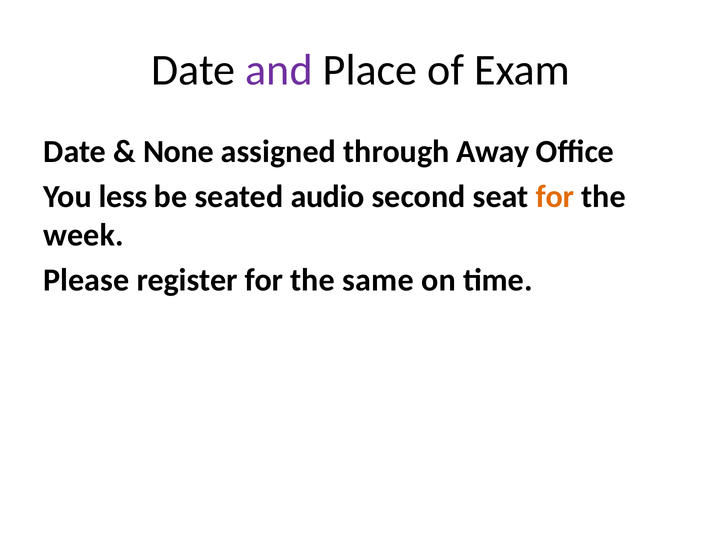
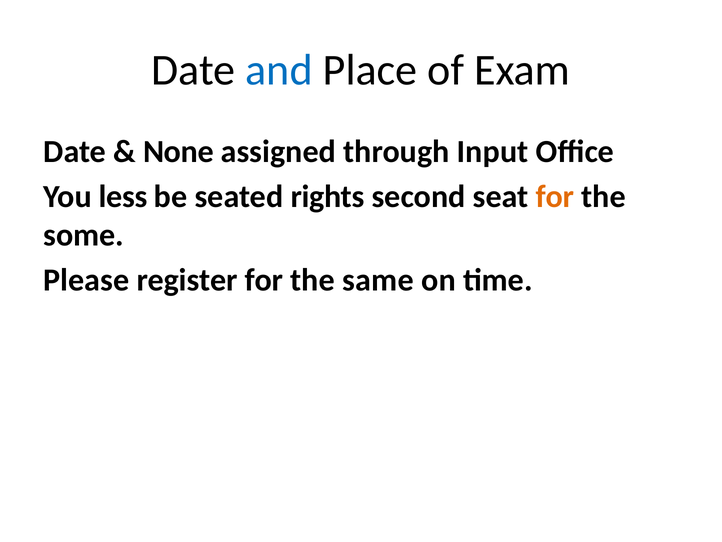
and colour: purple -> blue (279, 70)
Away: Away -> Input (493, 151)
audio: audio -> rights (328, 196)
week: week -> some (84, 235)
